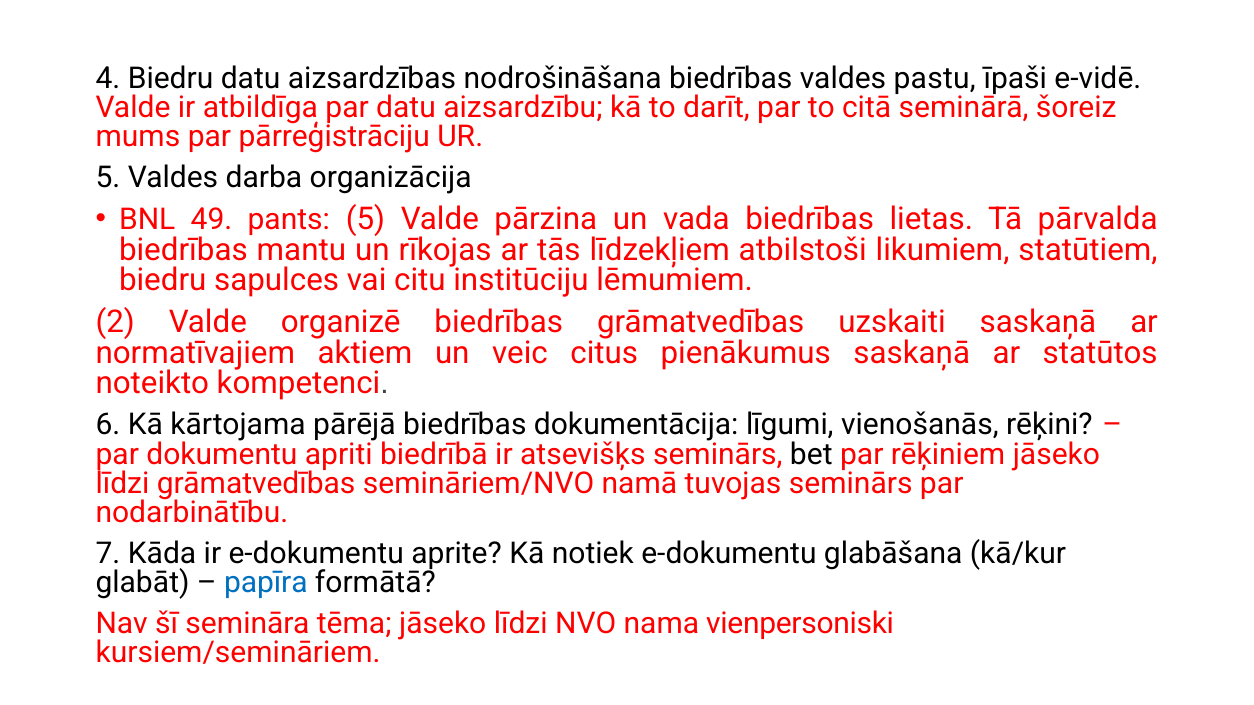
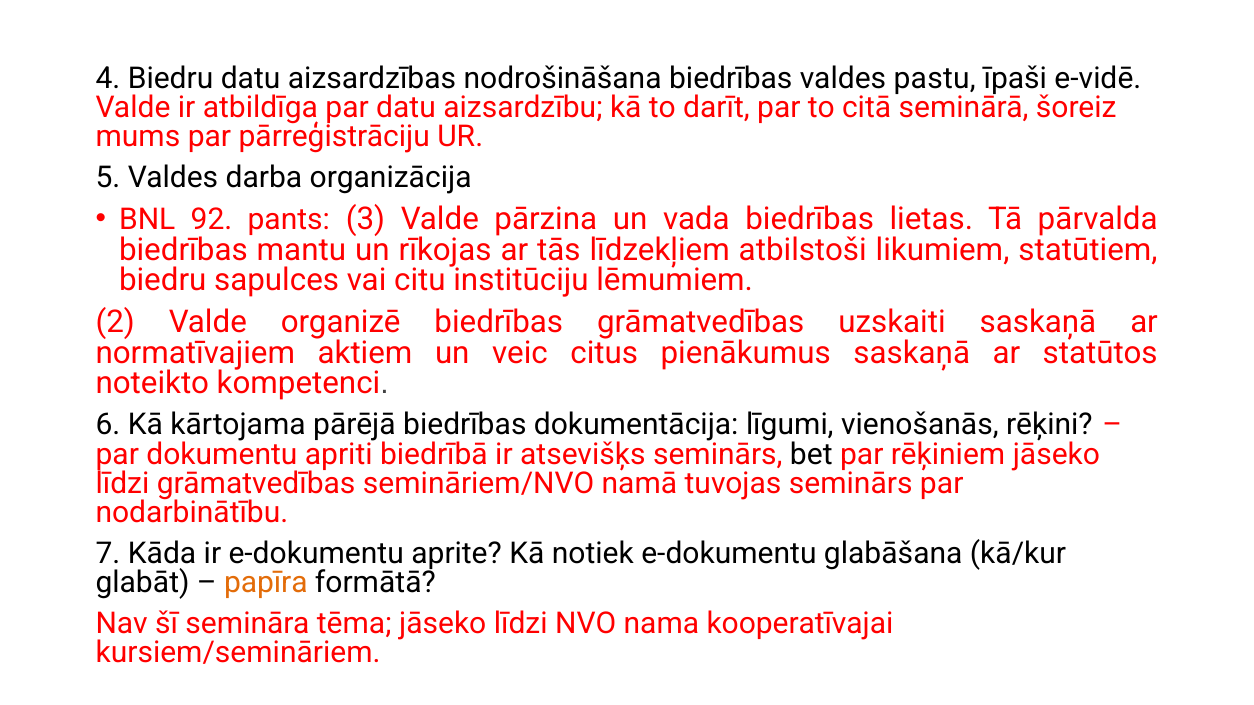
49: 49 -> 92 (212, 220)
pants 5: 5 -> 3 (365, 220)
papīra colour: blue -> orange (266, 583)
vienpersoniski: vienpersoniski -> kooperatīvajai (800, 624)
